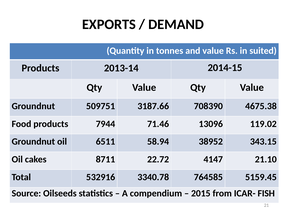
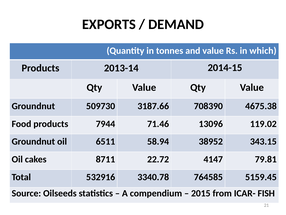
suited: suited -> which (263, 51)
509751: 509751 -> 509730 (101, 106)
21.10: 21.10 -> 79.81 (266, 159)
